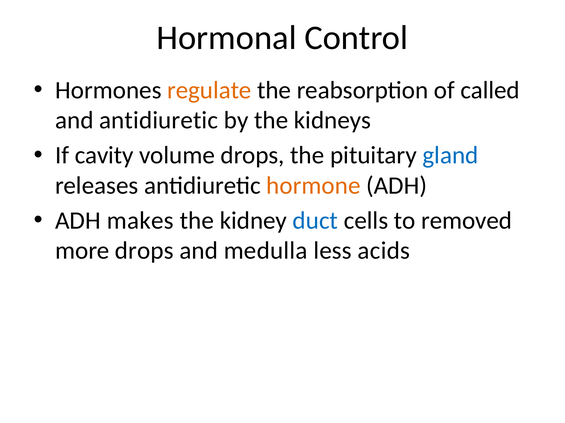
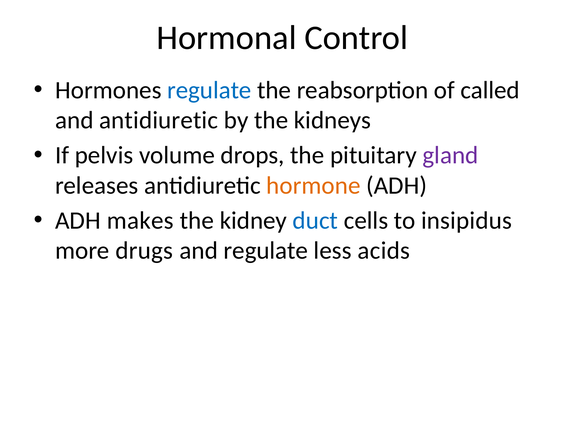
regulate colour: orange -> blue (209, 90)
cavity: cavity -> pelvis (104, 156)
gland colour: blue -> purple (450, 156)
removed: removed -> insipidus (466, 221)
more drops: drops -> drugs (144, 251)
and medulla: medulla -> regulate (266, 251)
